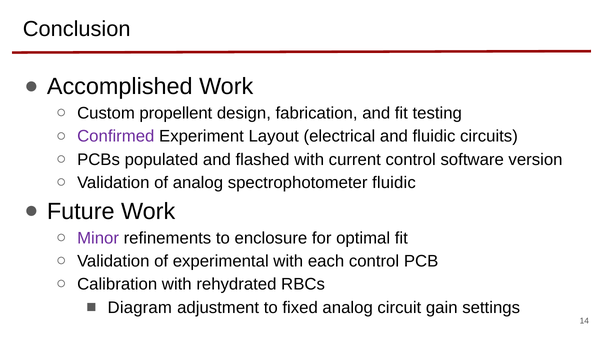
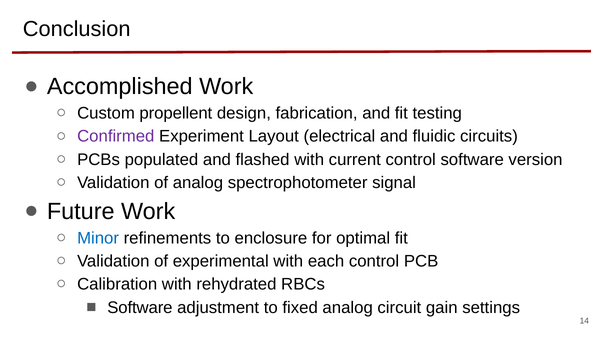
spectrophotometer fluidic: fluidic -> signal (394, 183)
Minor colour: purple -> blue (98, 238)
Diagram: Diagram -> Software (140, 308)
